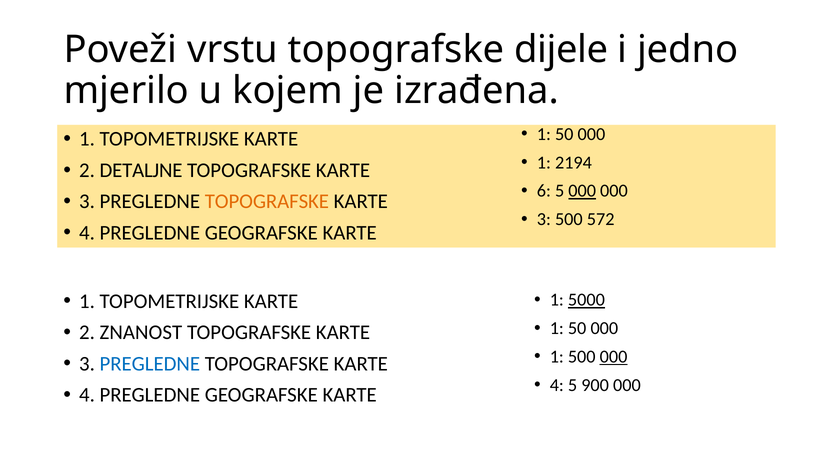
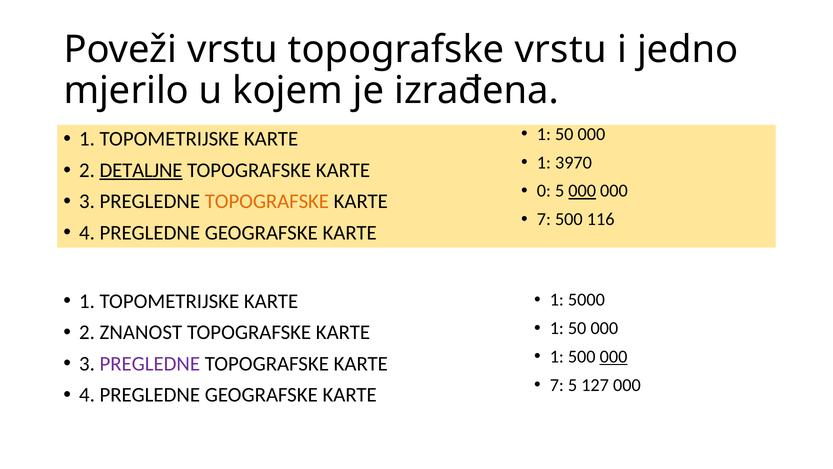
topografske dijele: dijele -> vrstu (561, 49)
2194: 2194 -> 3970 (573, 162)
DETALJNE underline: none -> present (141, 170)
6: 6 -> 0 (544, 191)
3: 3 -> 7 (544, 219)
572: 572 -> 116 (601, 219)
5000 underline: present -> none (586, 300)
PREGLEDNE colour: blue -> purple (150, 363)
4: 4 -> 7 (557, 385)
900: 900 -> 127 (595, 385)
